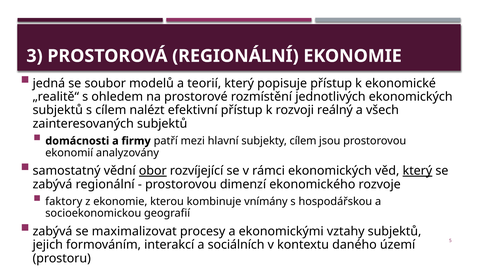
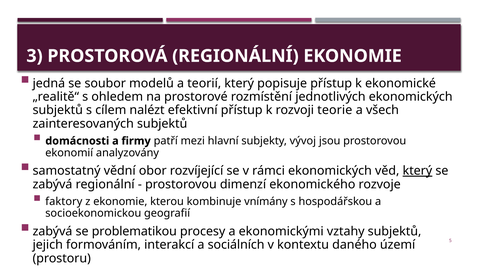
reálný: reálný -> teorie (335, 110)
subjekty cílem: cílem -> vývoj (303, 141)
obor underline: present -> none (153, 171)
maximalizovat: maximalizovat -> problematikou (134, 231)
